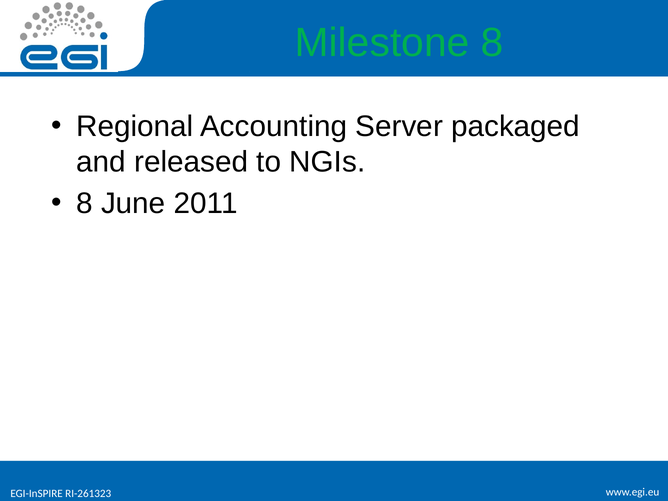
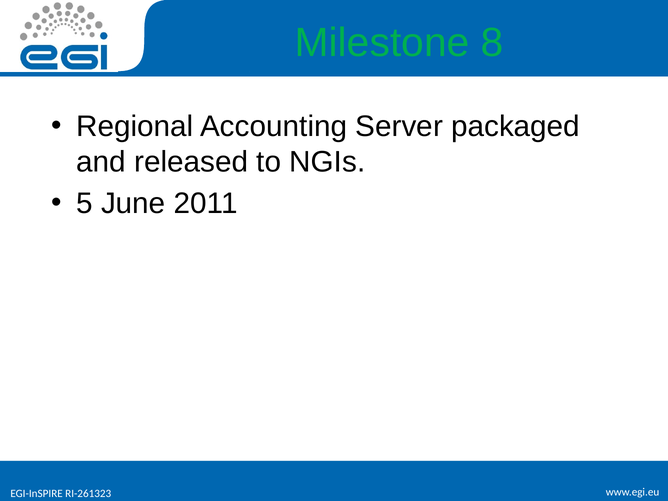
8: 8 -> 5 (85, 204)
